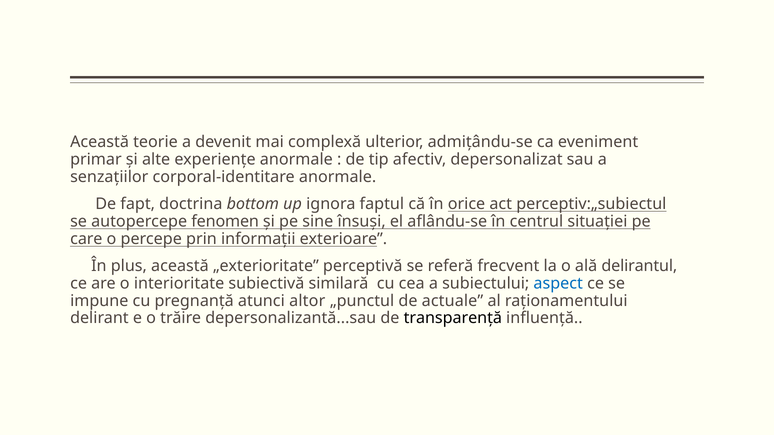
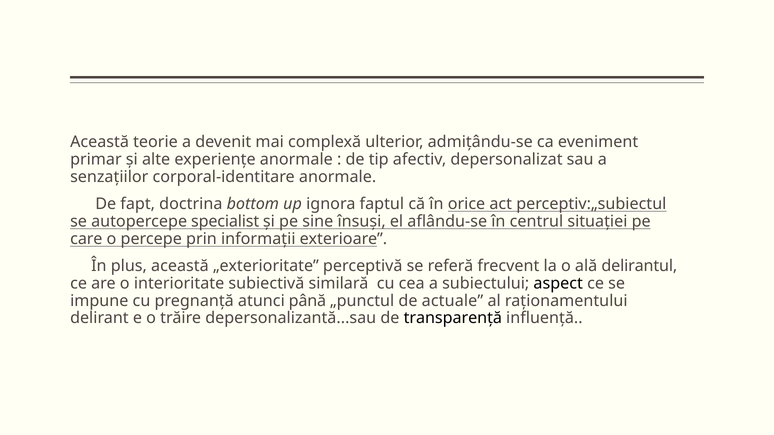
fenomen: fenomen -> specialist (225, 222)
aspect colour: blue -> black (558, 284)
altor: altor -> până (307, 301)
